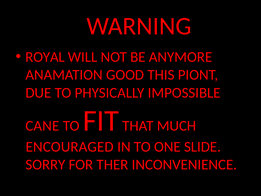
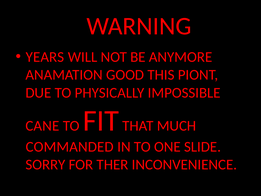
ROYAL: ROYAL -> YEARS (45, 57)
ENCOURAGED: ENCOURAGED -> COMMANDED (70, 147)
